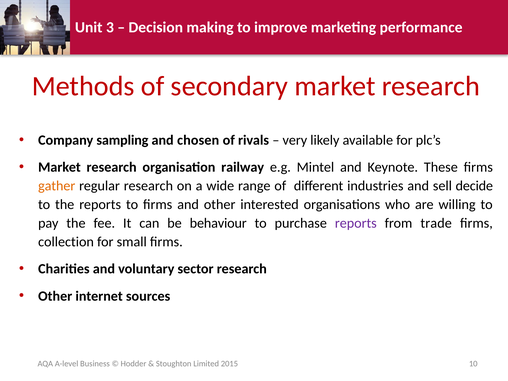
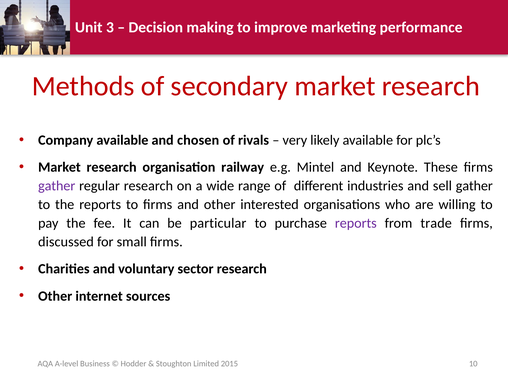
Company sampling: sampling -> available (122, 140)
gather colour: orange -> purple (57, 186)
sell decide: decide -> gather (474, 186)
behaviour: behaviour -> particular (218, 223)
collection: collection -> discussed (66, 242)
